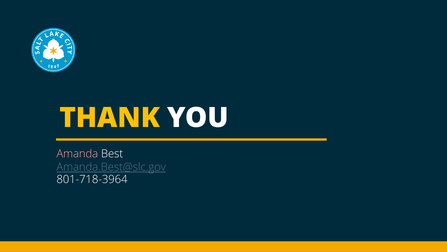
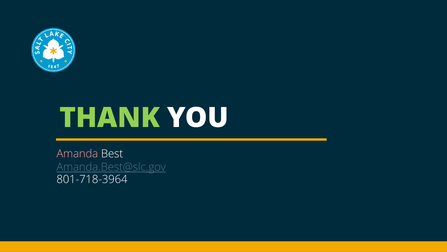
THANK colour: yellow -> light green (110, 118)
